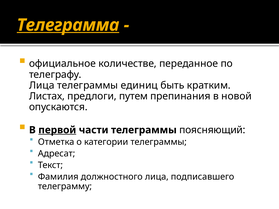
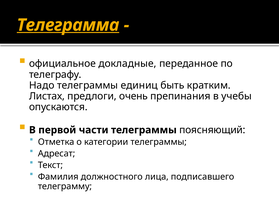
количестве: количестве -> докладные (127, 64)
Лица: Лица -> Надо (42, 85)
путем: путем -> очень (133, 96)
новой: новой -> учебы (237, 96)
первой underline: present -> none (57, 130)
